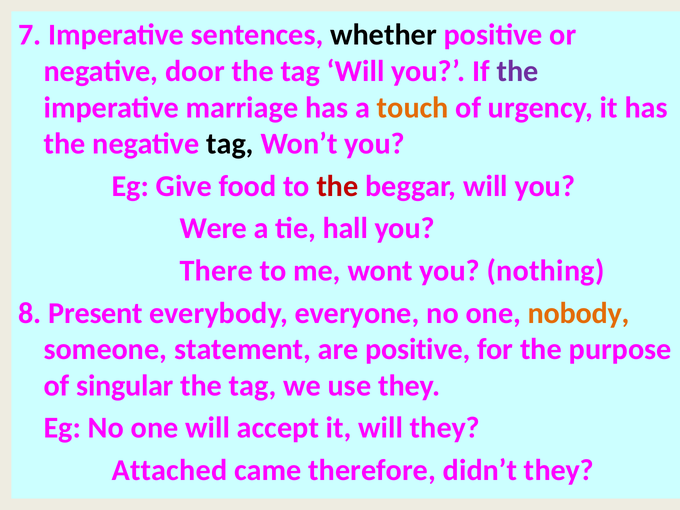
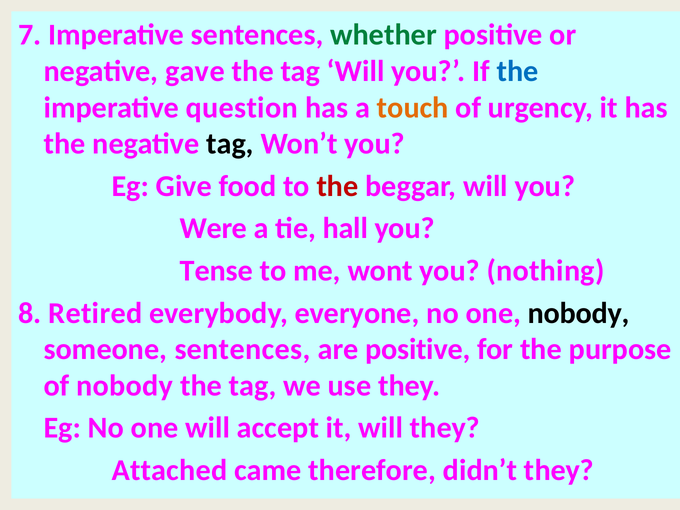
whether colour: black -> green (384, 35)
door: door -> gave (195, 71)
the colour: purple -> blue (518, 71)
marriage: marriage -> question (242, 108)
There: There -> Tense (216, 271)
Present: Present -> Retired (95, 313)
nobody colour: orange -> black (579, 313)
someone statement: statement -> sentences (242, 349)
of singular: singular -> nobody (125, 386)
